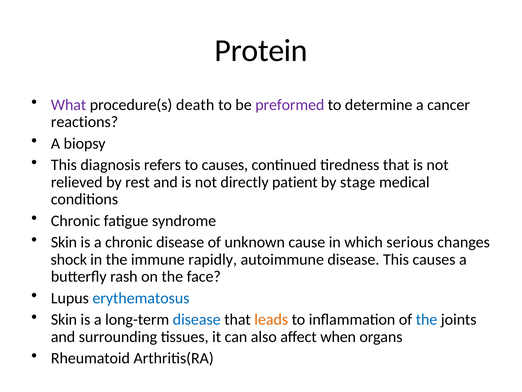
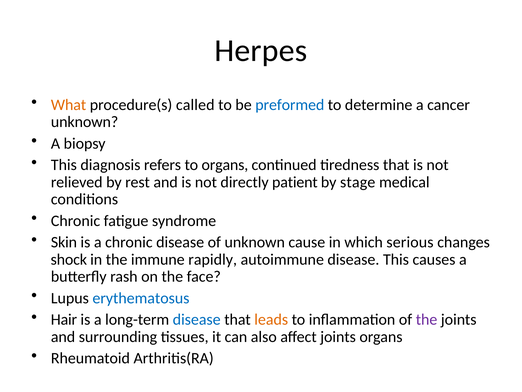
Protein: Protein -> Herpes (261, 51)
What colour: purple -> orange (69, 105)
death: death -> called (195, 105)
preformed colour: purple -> blue (290, 105)
reactions: reactions -> unknown (85, 122)
to causes: causes -> organs (225, 165)
Skin: Skin -> Hair (64, 319)
the colour: blue -> purple (427, 319)
affect when: when -> joints (338, 336)
